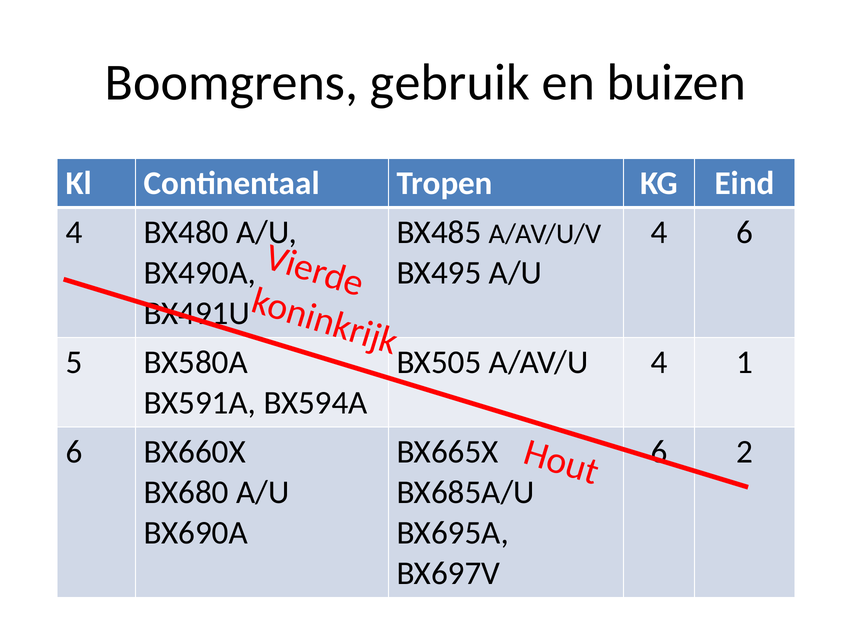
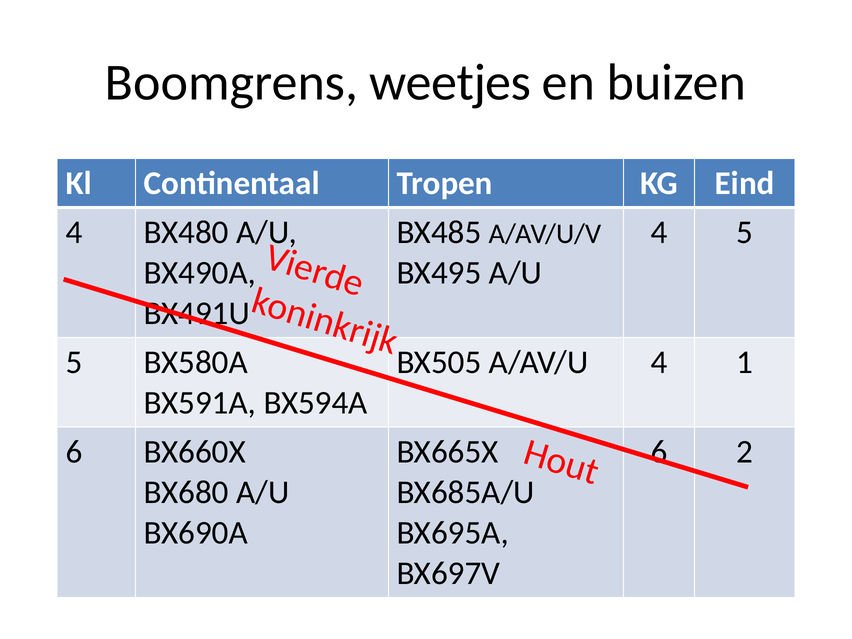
gebruik: gebruik -> weetjes (450, 82)
4 6: 6 -> 5 (745, 232)
